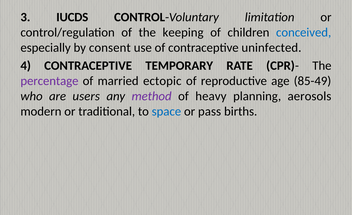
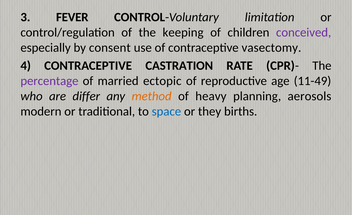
IUCDS: IUCDS -> FEVER (72, 17)
conceived colour: blue -> purple (304, 32)
uninfected: uninfected -> vasectomy (271, 48)
TEMPORARY: TEMPORARY -> CASTRATION (179, 65)
85-49: 85-49 -> 11-49 (312, 81)
users: users -> differ (86, 96)
method colour: purple -> orange (152, 96)
pass: pass -> they (210, 111)
